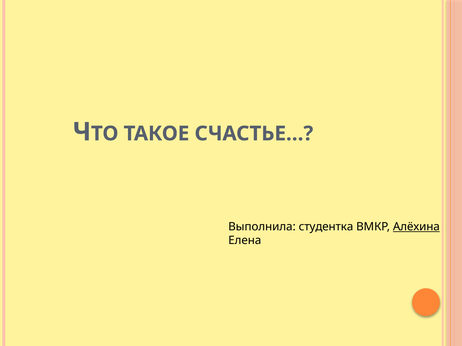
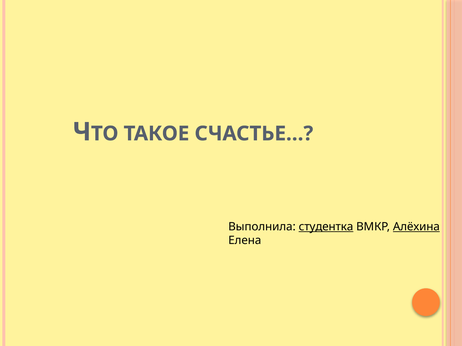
студентка underline: none -> present (326, 227)
